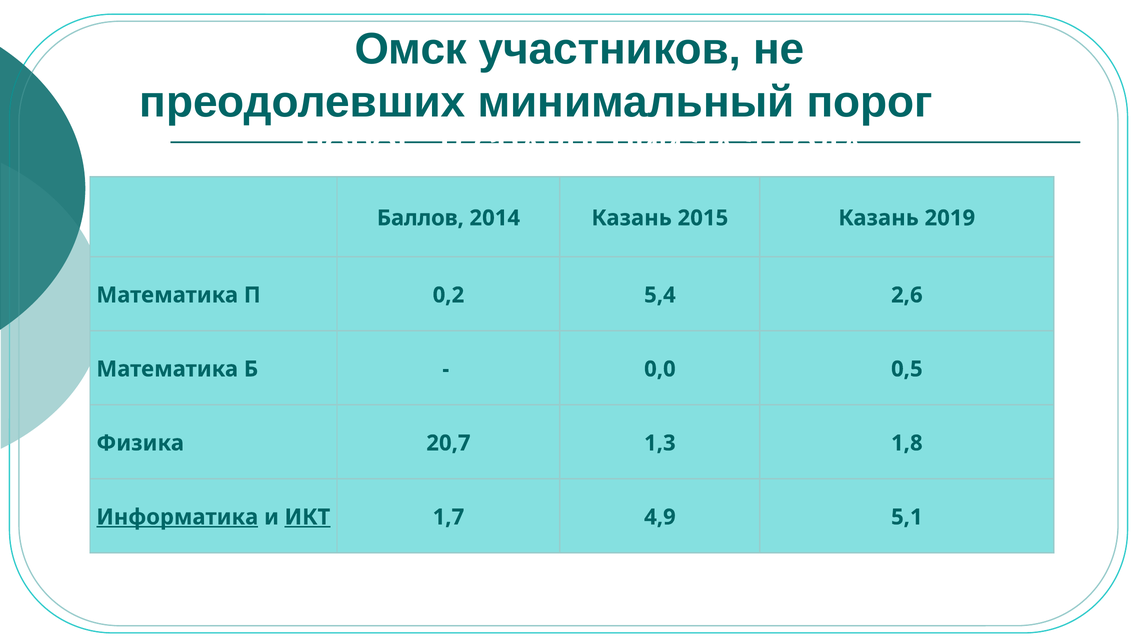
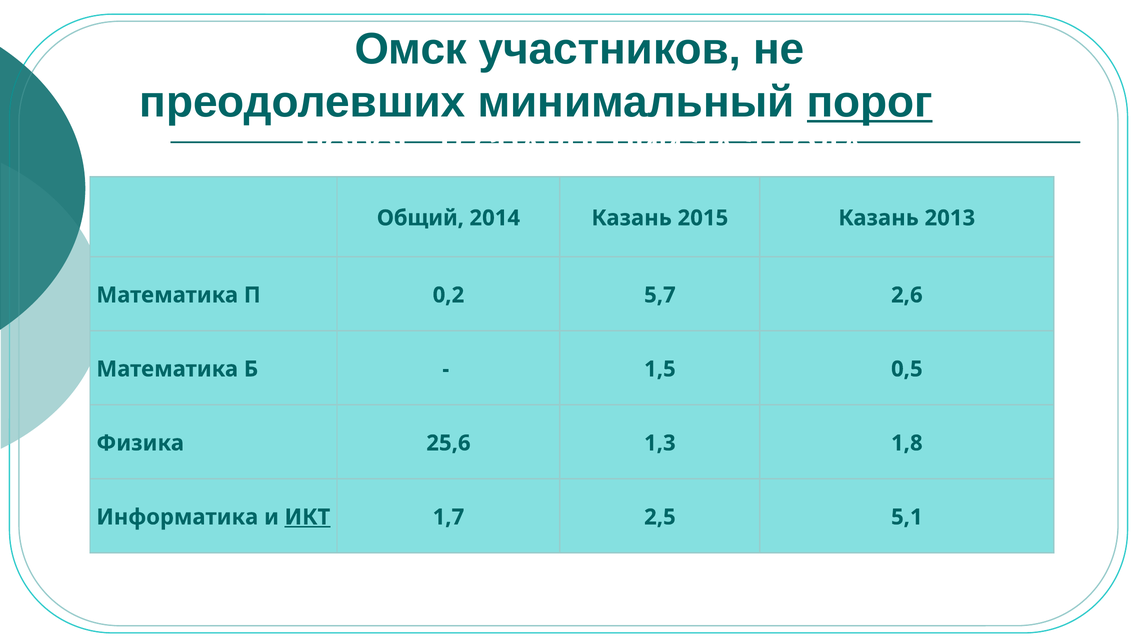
порог underline: none -> present (870, 102)
Баллов: Баллов -> Общий (420, 218)
2019: 2019 -> 2013 (950, 218)
5,4: 5,4 -> 5,7 (660, 295)
0,0: 0,0 -> 1,5 (660, 369)
20,7: 20,7 -> 25,6 (448, 443)
Информатика underline: present -> none (177, 517)
4,9: 4,9 -> 2,5 (660, 517)
